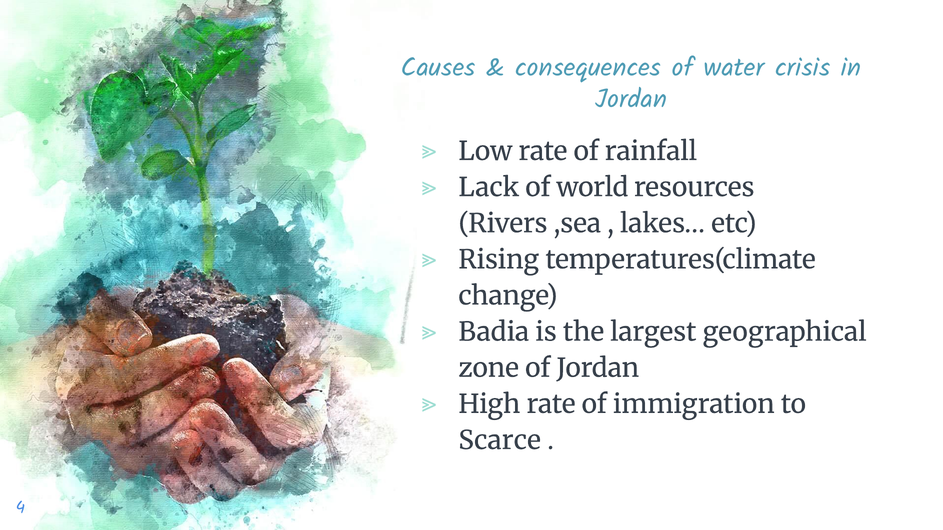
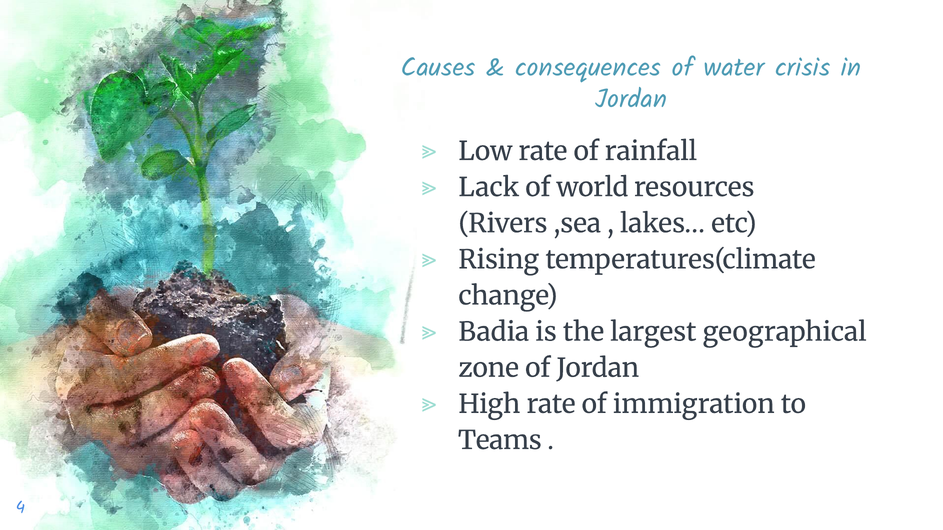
Scarce: Scarce -> Teams (500, 441)
